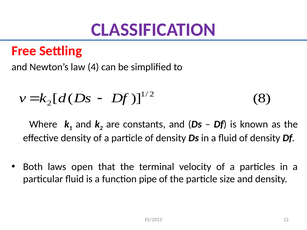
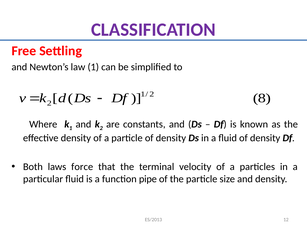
law 4: 4 -> 1 (93, 67)
open: open -> force (82, 167)
